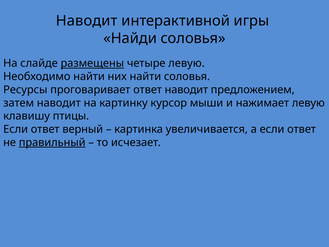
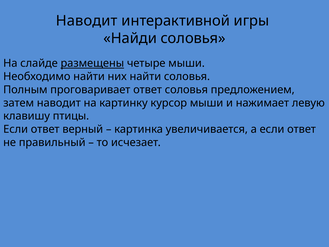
четыре левую: левую -> мыши (187, 63)
Ресурсы: Ресурсы -> Полным (25, 90)
ответ наводит: наводит -> соловья (186, 90)
правильный underline: present -> none (52, 142)
